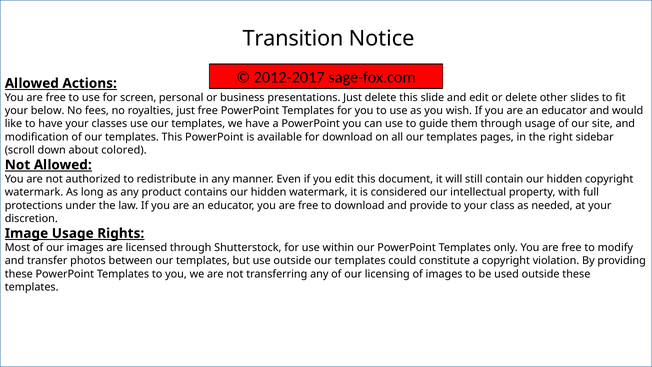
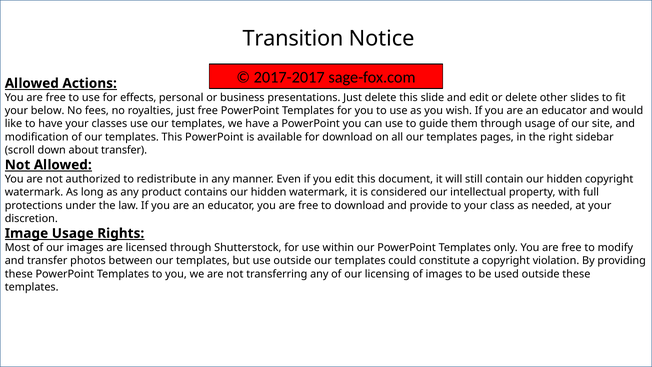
2012-2017: 2012-2017 -> 2017-2017 (289, 77)
screen: screen -> effects (138, 98)
about colored: colored -> transfer (124, 150)
